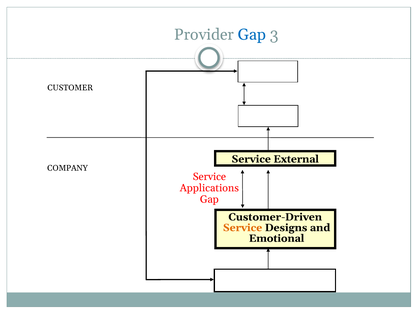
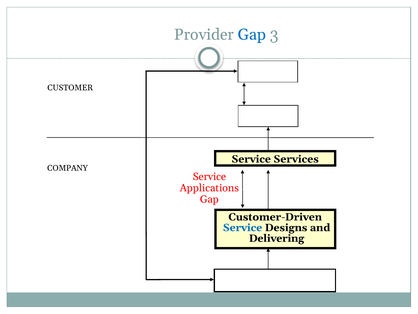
External: External -> Services (296, 159)
Service colour: orange -> blue (243, 227)
Emotional: Emotional -> Delivering (277, 238)
